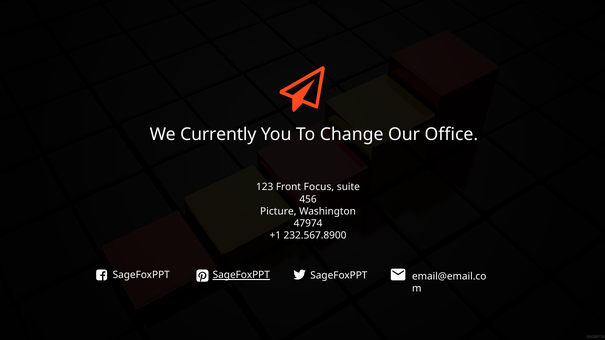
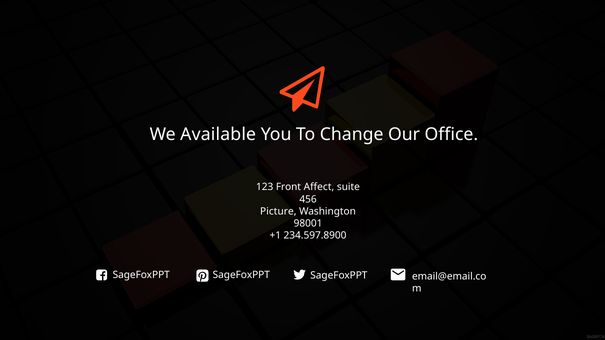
Currently: Currently -> Available (218, 134)
Focus: Focus -> Affect (319, 187)
47974: 47974 -> 98001 (308, 224)
232.567.8900: 232.567.8900 -> 234.597.8900 (315, 236)
SageFoxPPT underline: present -> none (241, 275)
